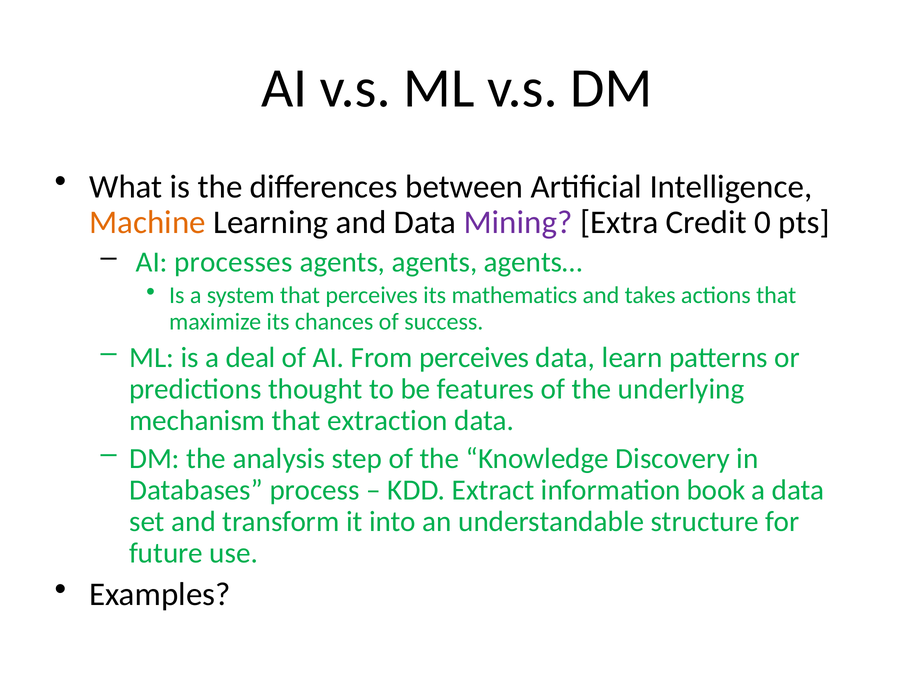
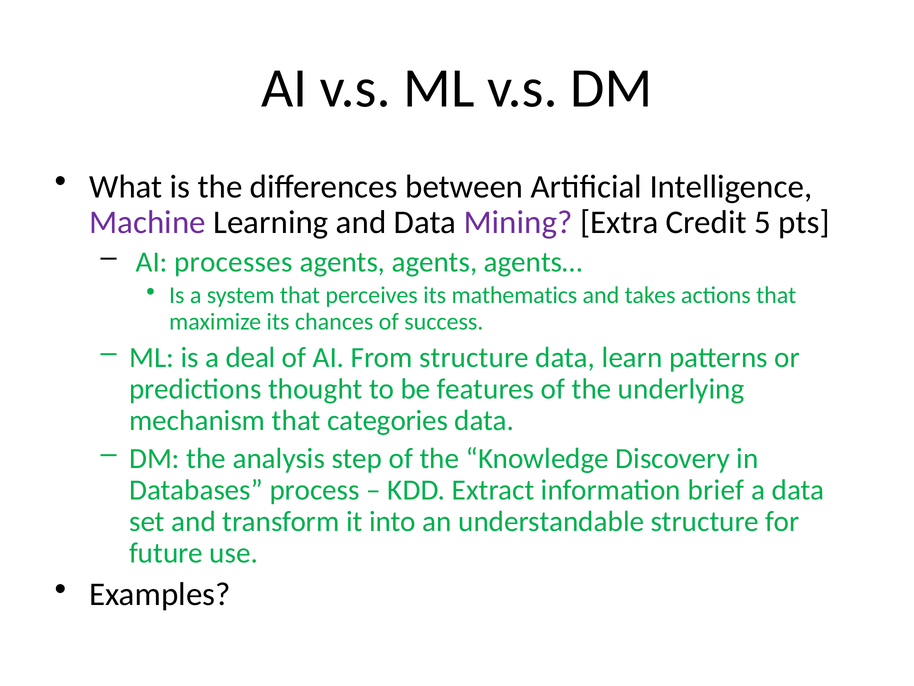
Machine colour: orange -> purple (147, 222)
0: 0 -> 5 (763, 222)
From perceives: perceives -> structure (474, 357)
extraction: extraction -> categories (388, 420)
book: book -> brief (716, 490)
